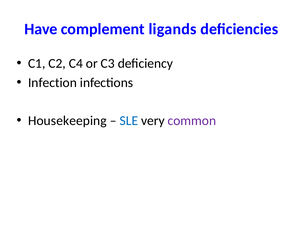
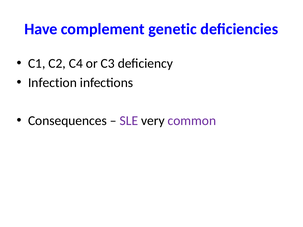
ligands: ligands -> genetic (173, 29)
Housekeeping: Housekeeping -> Consequences (67, 121)
SLE colour: blue -> purple (129, 121)
